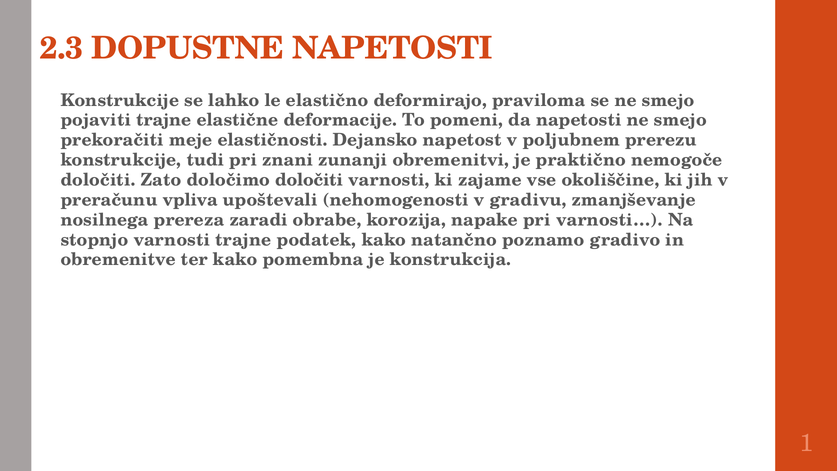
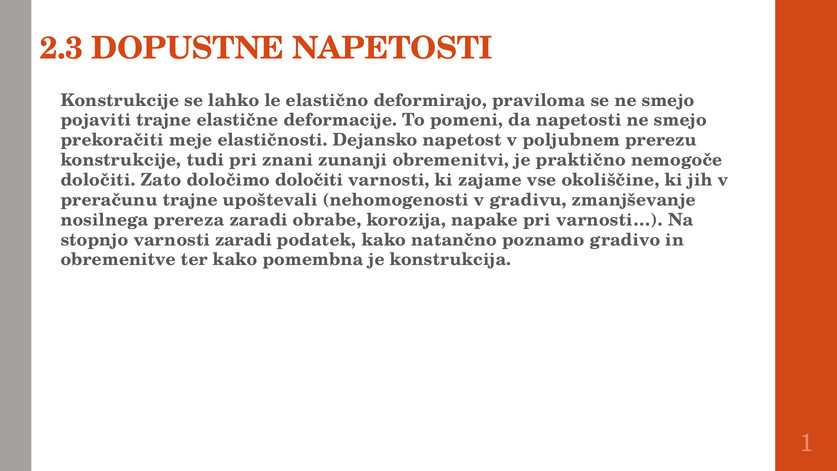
preračunu vpliva: vpliva -> trajne (190, 200)
varnosti trajne: trajne -> zaradi (243, 240)
